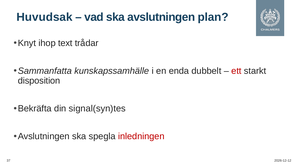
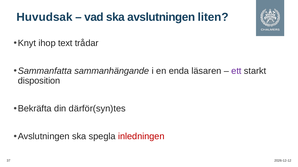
plan: plan -> liten (213, 17)
kunskapssamhälle: kunskapssamhälle -> sammanhängande (112, 71)
dubbelt: dubbelt -> läsaren (206, 71)
ett colour: red -> purple (236, 71)
signal(syn)tes: signal(syn)tes -> därför(syn)tes (97, 109)
